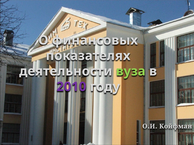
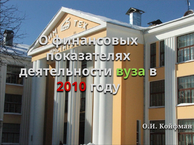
2010 colour: purple -> red (71, 87)
